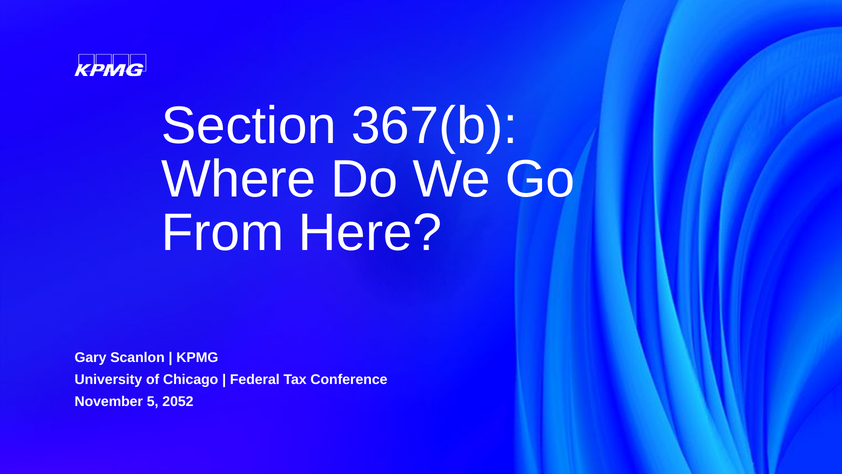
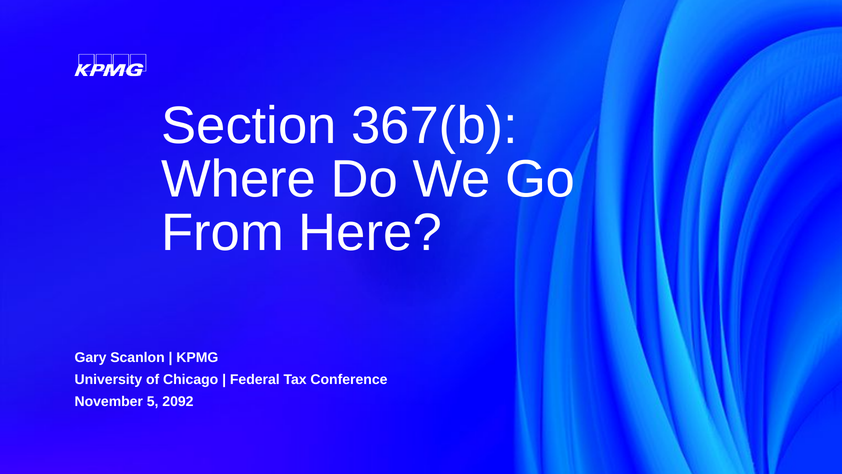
2052: 2052 -> 2092 (178, 401)
